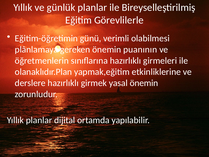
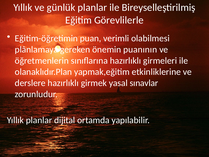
günü: günü -> puan (91, 38)
yasal önemin: önemin -> sınavlar (144, 83)
